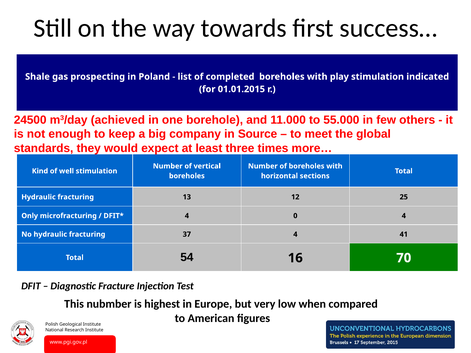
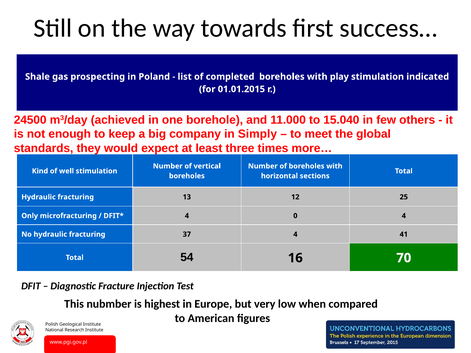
55.000: 55.000 -> 15.040 (341, 120)
Source: Source -> Simply (257, 134)
